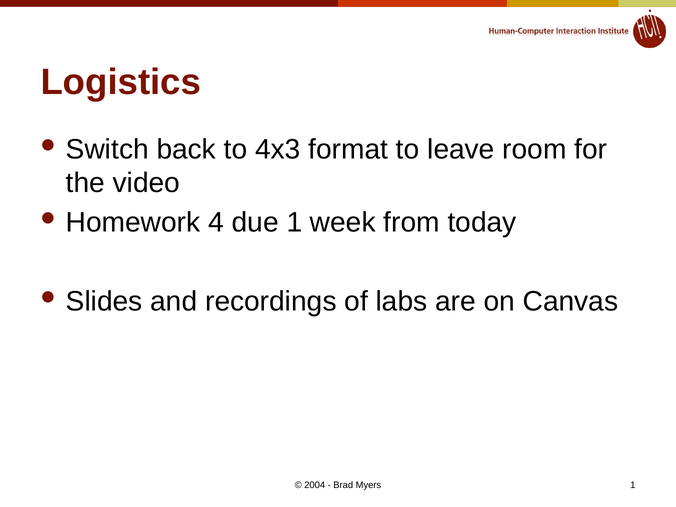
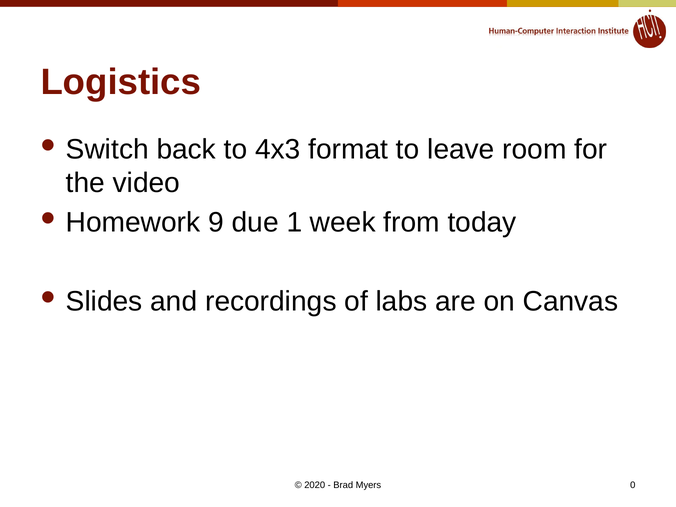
4: 4 -> 9 (216, 223)
2004: 2004 -> 2020 (315, 485)
Myers 1: 1 -> 0 (633, 485)
